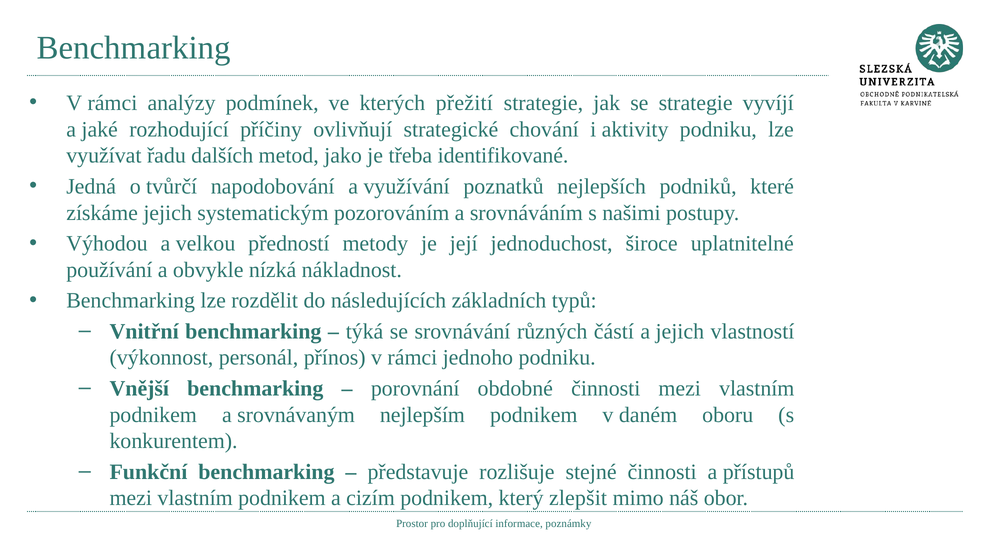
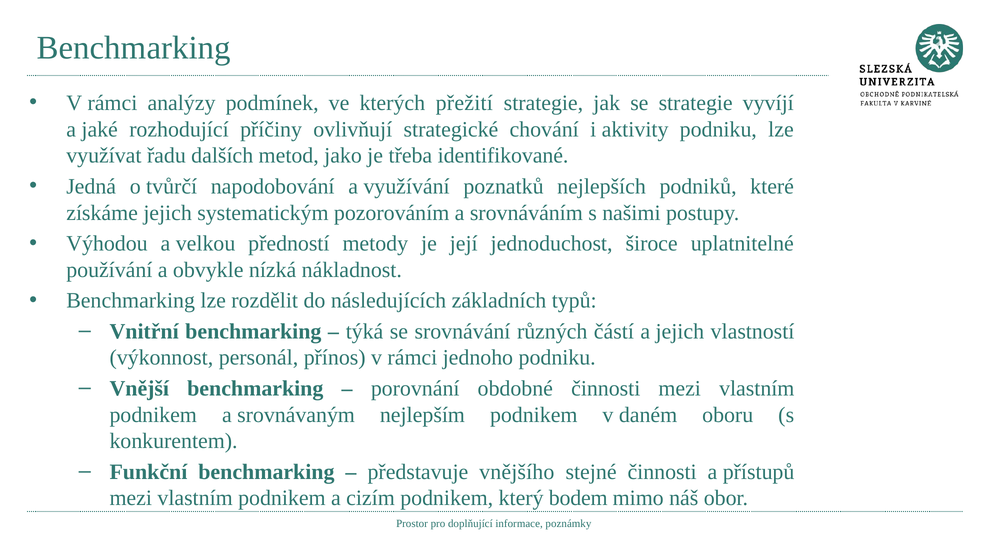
rozlišuje: rozlišuje -> vnějšího (517, 472)
zlepšit: zlepšit -> bodem (578, 498)
